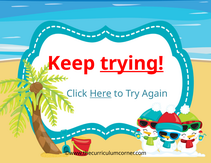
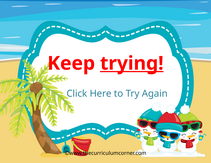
Here underline: present -> none (101, 94)
